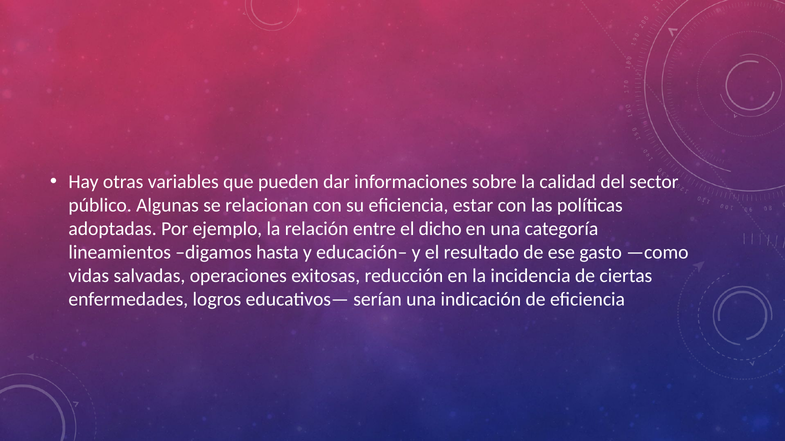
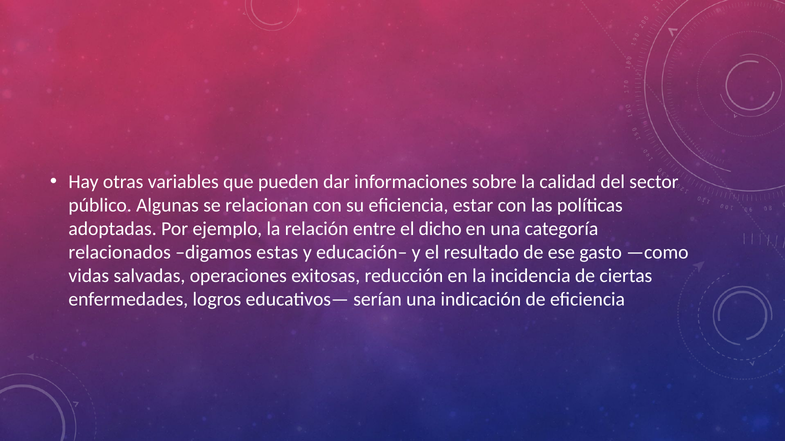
lineamientos: lineamientos -> relacionados (120, 253)
hasta: hasta -> estas (277, 253)
